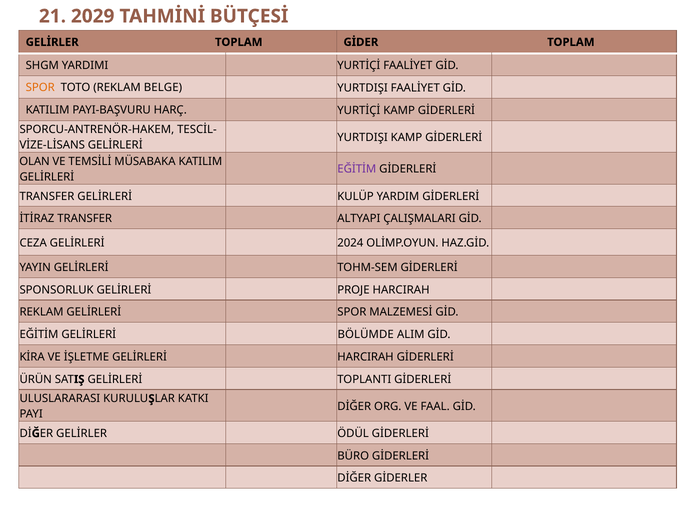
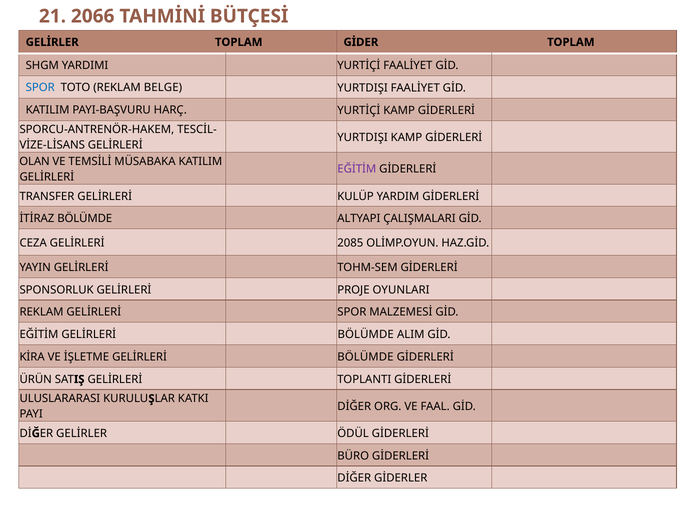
2029: 2029 -> 2066 (93, 16)
SPOR colour: orange -> blue (40, 88)
İTİRAZ TRANSFER: TRANSFER -> BÖLÜMDE (85, 219)
2024: 2024 -> 2085 (350, 243)
PROJE HARCIRAH: HARCIRAH -> OYUNLARI (401, 290)
İŞLETME GELİRLERİ HARCIRAH: HARCIRAH -> BÖLÜMDE (365, 357)
